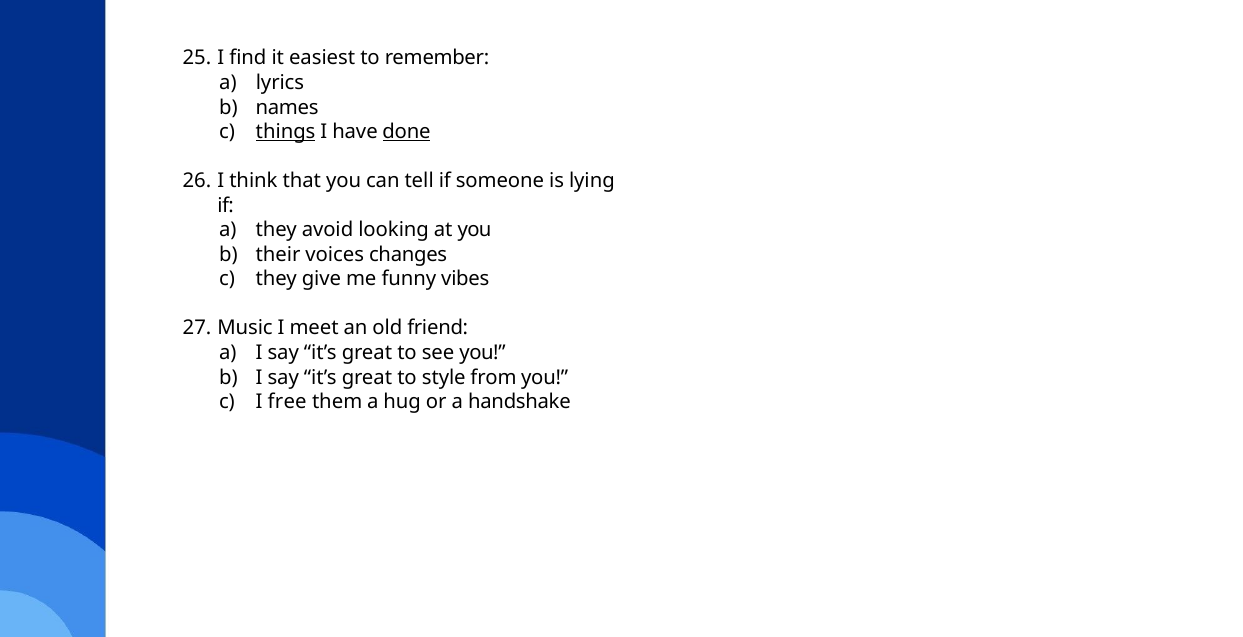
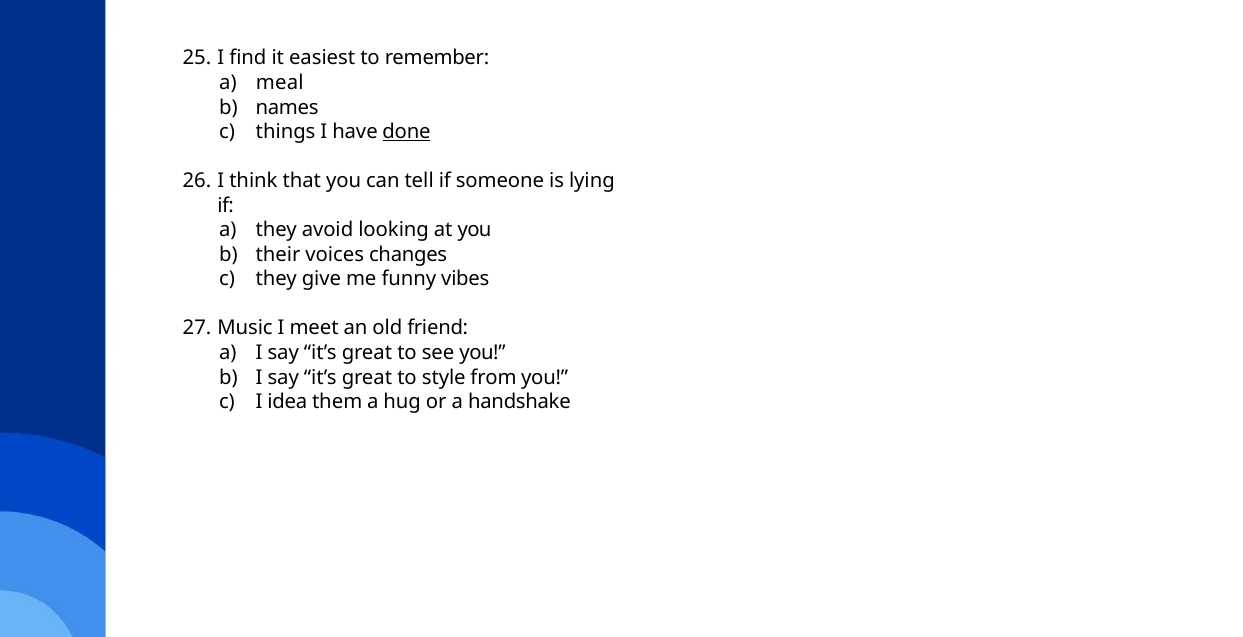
lyrics: lyrics -> meal (280, 83)
things underline: present -> none (286, 132)
free: free -> idea (287, 402)
